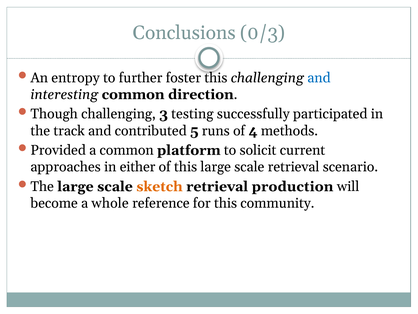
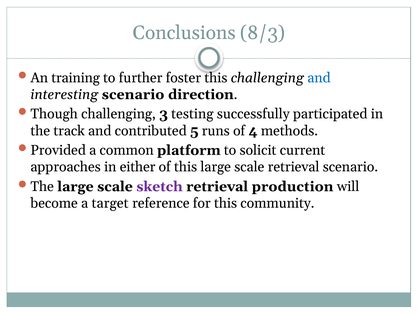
0/3: 0/3 -> 8/3 (263, 33)
entropy: entropy -> training (76, 78)
interesting common: common -> scenario (133, 94)
sketch colour: orange -> purple (159, 186)
whole: whole -> target (110, 203)
